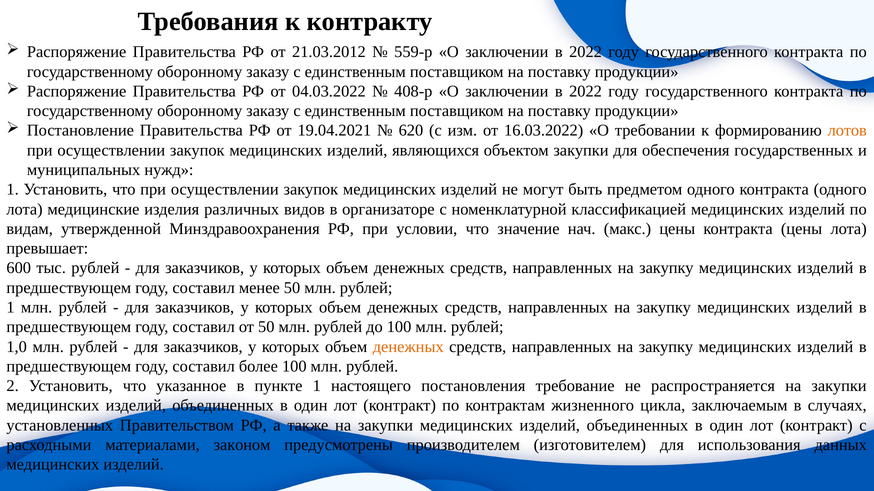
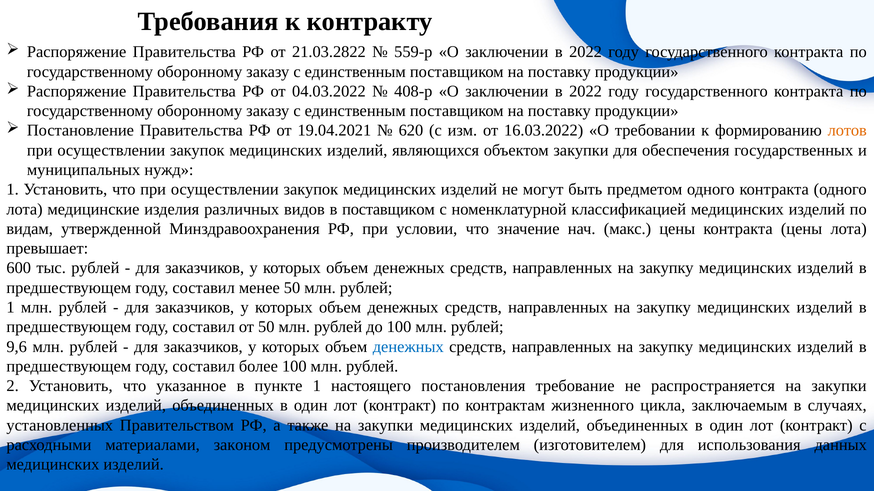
21.03.2012: 21.03.2012 -> 21.03.2822 (329, 52)
в организаторе: организаторе -> поставщиком (388, 209)
1,0: 1,0 -> 9,6 (17, 347)
денежных colour: orange -> blue (408, 347)
